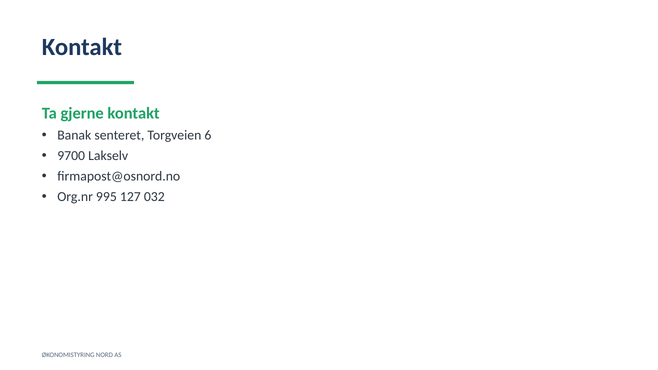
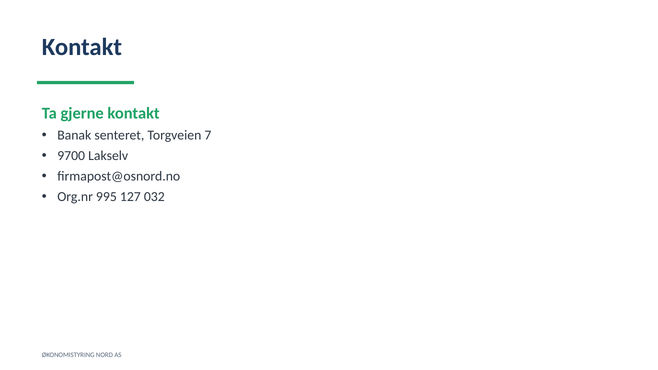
6: 6 -> 7 (208, 135)
